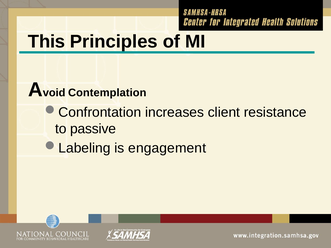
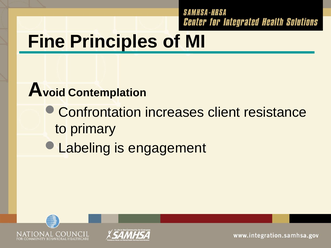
This: This -> Fine (47, 42)
passive: passive -> primary (93, 129)
